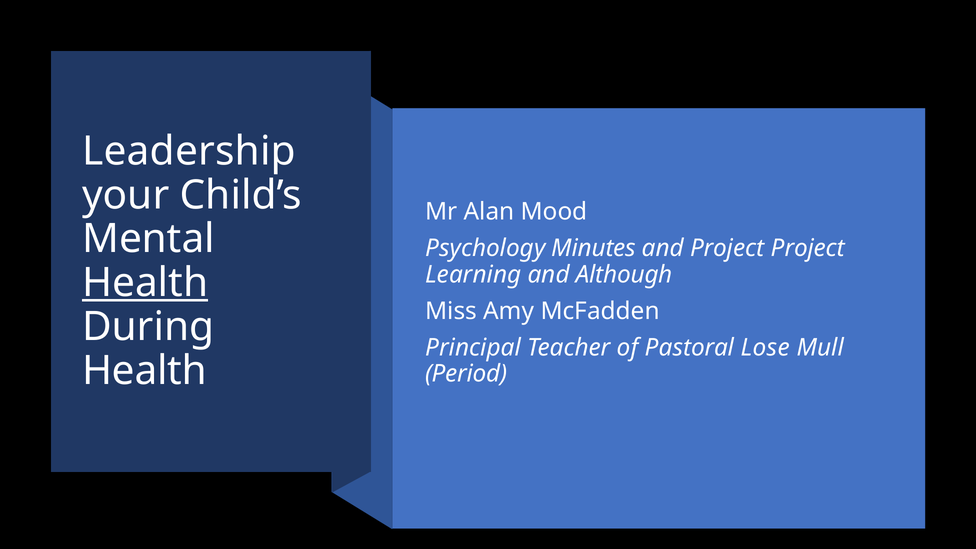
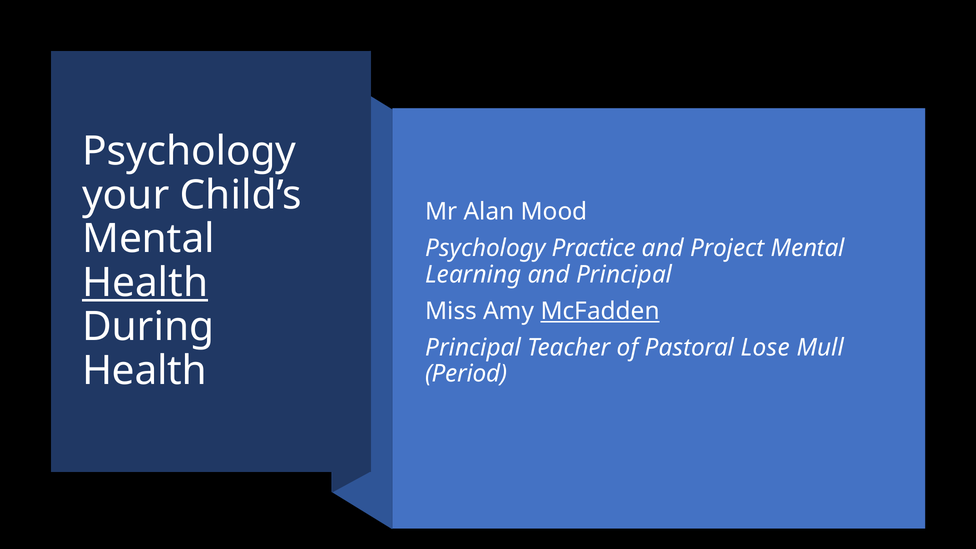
Leadership: Leadership -> Psychology (189, 151)
Minutes: Minutes -> Practice (594, 248)
Project Project: Project -> Mental (808, 248)
and Although: Although -> Principal (624, 275)
McFadden underline: none -> present (600, 311)
